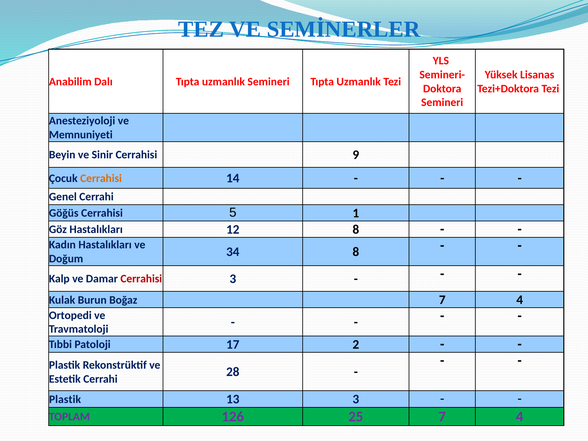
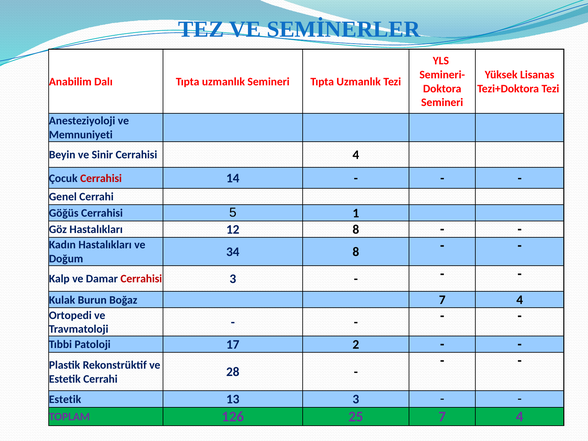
Cerrahisi 9: 9 -> 4 (356, 155)
Cerrahisi colour: orange -> red (101, 178)
Plastik: Plastik -> Estetik (65, 399)
